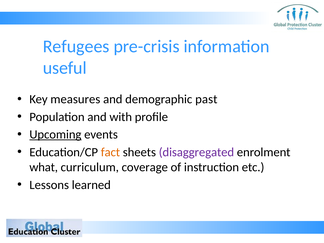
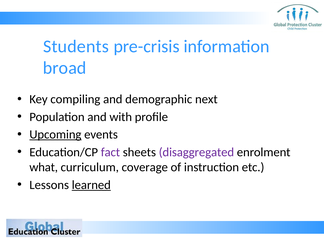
Refugees: Refugees -> Students (76, 46)
useful: useful -> broad (65, 68)
measures: measures -> compiling (75, 99)
past: past -> next (206, 99)
fact colour: orange -> purple (110, 152)
learned underline: none -> present (91, 185)
